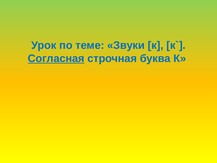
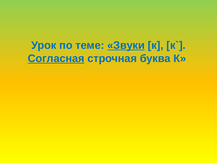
Звуки underline: none -> present (126, 45)
